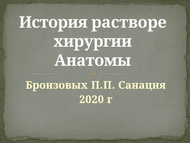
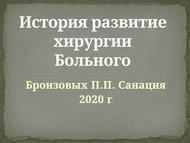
растворе: растворе -> развитие (129, 22)
Анатомы: Анатомы -> Больного (93, 60)
